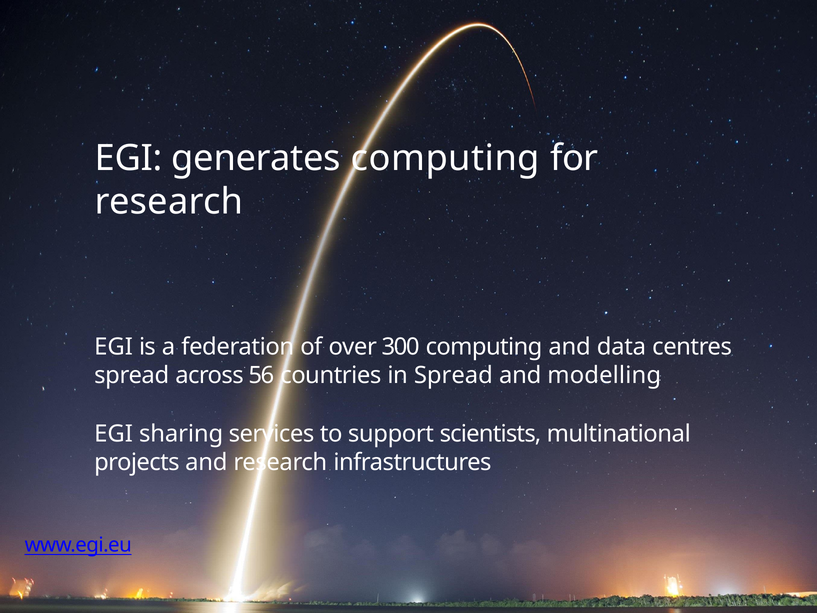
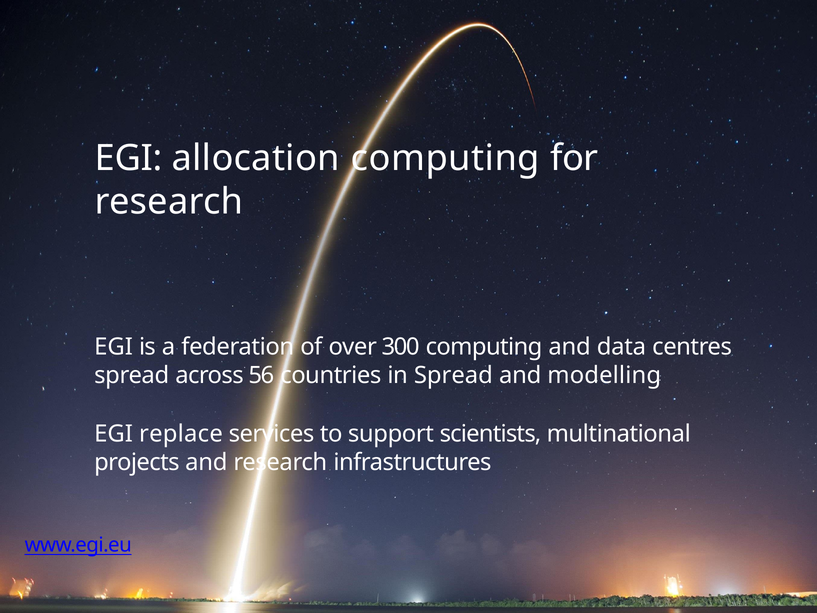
generates: generates -> allocation (256, 158)
sharing: sharing -> replace (181, 434)
